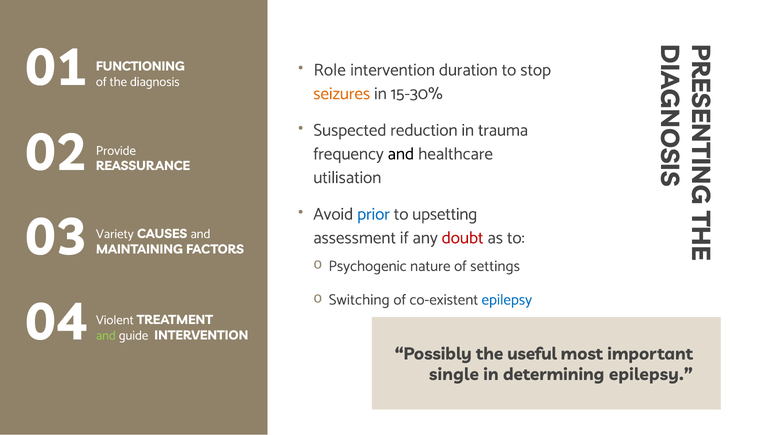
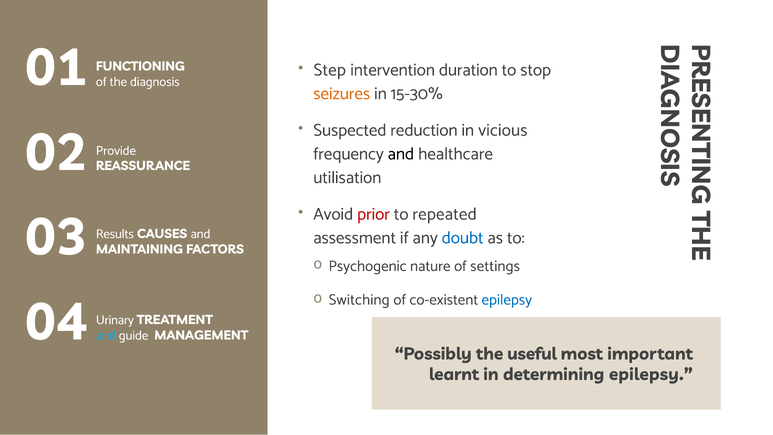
Role: Role -> Step (330, 70)
trauma: trauma -> vicious (503, 130)
prior colour: blue -> red (373, 214)
upsetting: upsetting -> repeated (445, 214)
Variety: Variety -> Results (115, 234)
doubt colour: red -> blue (463, 238)
Violent: Violent -> Urinary (115, 320)
and colour: light green -> light blue (106, 335)
guide INTERVENTION: INTERVENTION -> MANAGEMENT (201, 335)
single: single -> learnt (454, 375)
